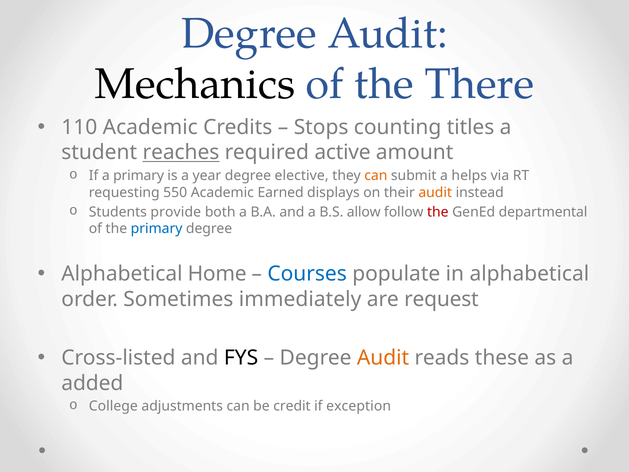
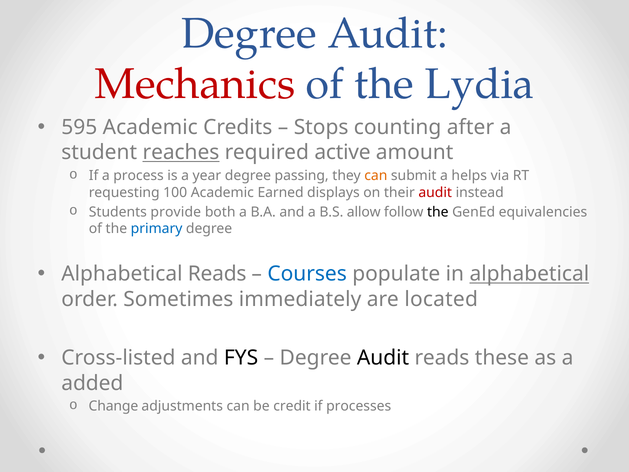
Mechanics colour: black -> red (195, 84)
There: There -> Lydia (479, 84)
110: 110 -> 595 (79, 127)
titles: titles -> after (470, 127)
a primary: primary -> process (139, 176)
elective: elective -> passing (302, 176)
550: 550 -> 100 (175, 192)
audit colour: orange -> red (435, 192)
the colour: red -> black (438, 212)
departmental: departmental -> equivalencies (543, 212)
Alphabetical Home: Home -> Reads (217, 274)
alphabetical underline: none -> present (529, 274)
request: request -> located (441, 299)
Audit colour: orange -> black (383, 358)
College: College -> Change (113, 406)
exception: exception -> processes (359, 406)
